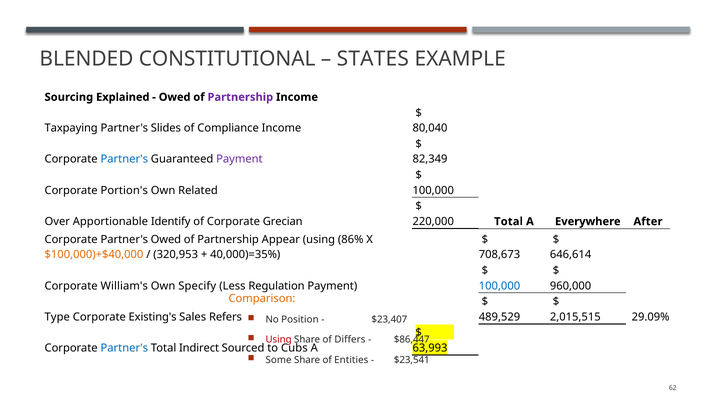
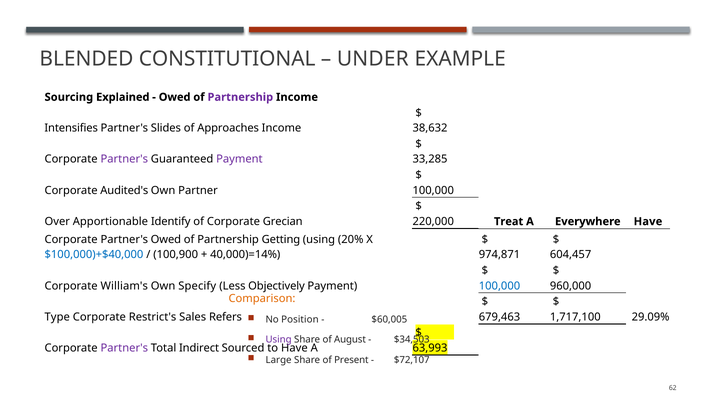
STATES: STATES -> UNDER (373, 59)
Taxpaying: Taxpaying -> Intensifies (71, 128)
Compliance: Compliance -> Approaches (228, 128)
80,040: 80,040 -> 38,632 (430, 128)
Partner's colour: blue -> purple (124, 159)
82,349: 82,349 -> 33,285 (430, 159)
Portion's: Portion's -> Audited's (124, 190)
Related: Related -> Partner (198, 190)
220,000 Total: Total -> Treat (509, 221)
Everywhere After: After -> Have (648, 221)
Appear: Appear -> Getting (281, 239)
86%: 86% -> 20% (351, 239)
$100,000)+$40,000 colour: orange -> blue (94, 255)
320,953: 320,953 -> 100,900 (176, 255)
40,000)=35%: 40,000)=35% -> 40,000)=14% (245, 255)
708,673: 708,673 -> 974,871 (500, 255)
646,614: 646,614 -> 604,457 (571, 255)
Regulation: Regulation -> Objectively (277, 286)
Existing's: Existing's -> Restrict's (153, 317)
489,529: 489,529 -> 679,463 (500, 317)
2,015,515: 2,015,515 -> 1,717,100 (575, 317)
$23,407: $23,407 -> $60,005 (389, 320)
Using colour: red -> purple (279, 340)
Differs: Differs -> August (350, 340)
$86,447: $86,447 -> $34,503 (412, 340)
Partner's colour: blue -> purple (124, 348)
to Cubs: Cubs -> Have (294, 348)
Some: Some -> Large (279, 360)
Entities: Entities -> Present (351, 360)
$23,541: $23,541 -> $72,107 (412, 360)
